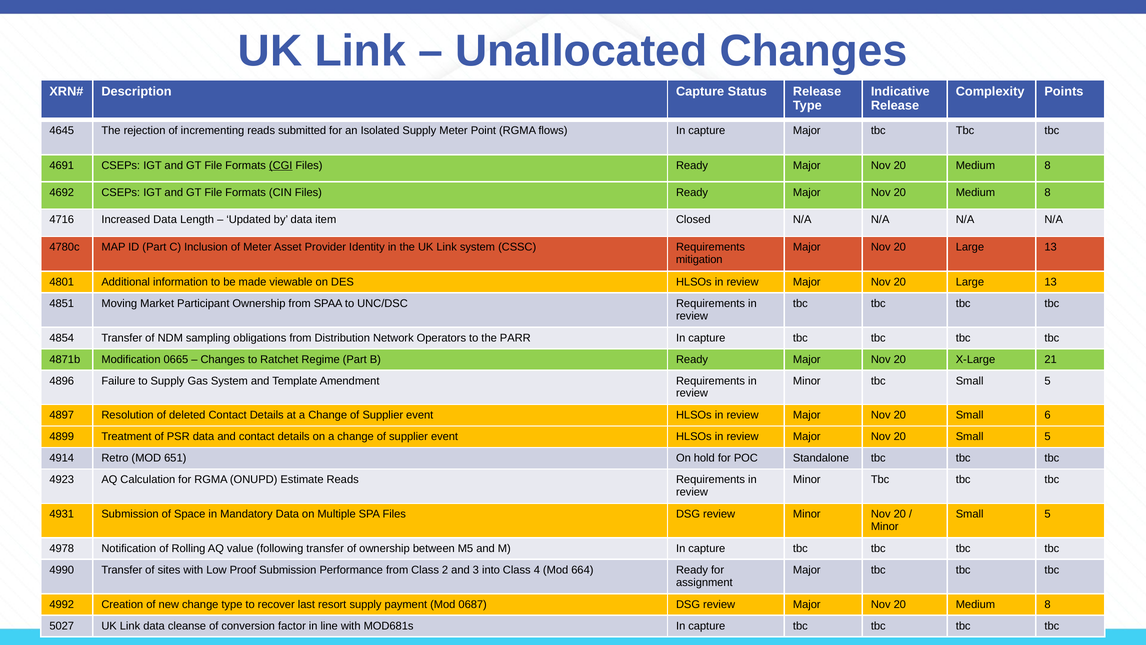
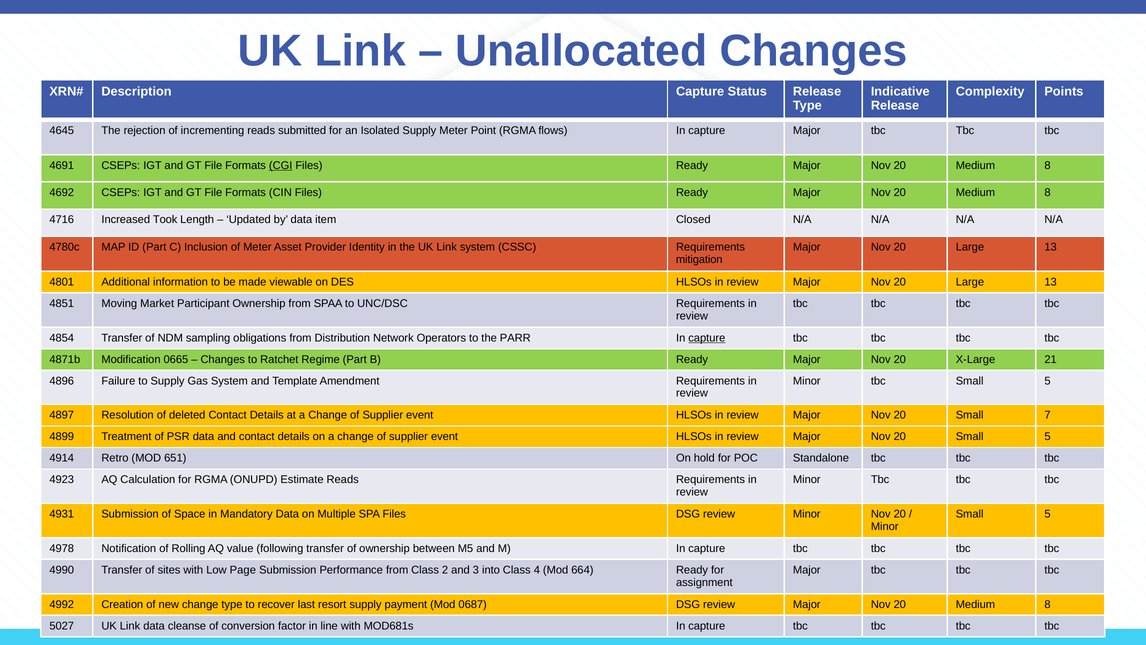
Increased Data: Data -> Took (165, 220)
capture underline: none -> present (707, 338)
6: 6 -> 7 (1048, 415)
Proof: Proof -> Page (243, 570)
